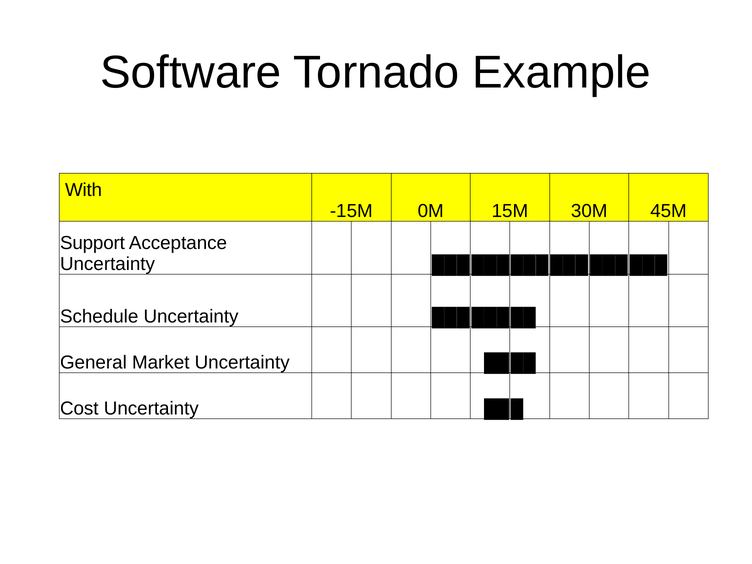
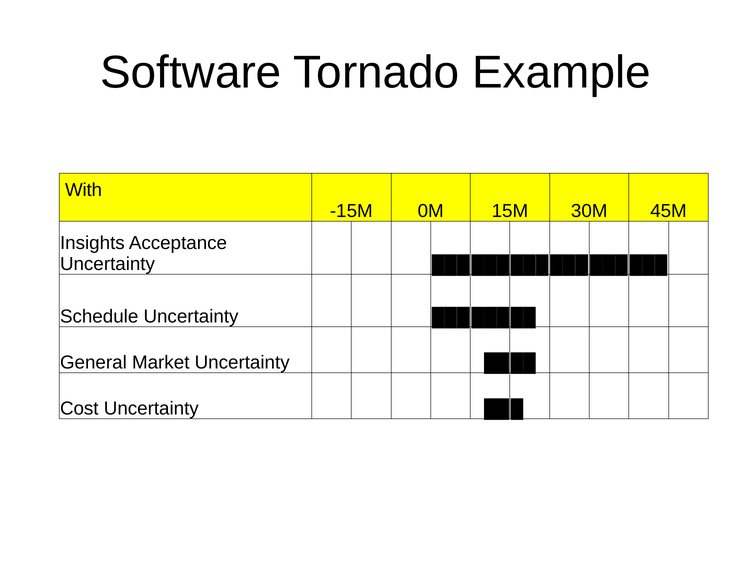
Support: Support -> Insights (92, 243)
